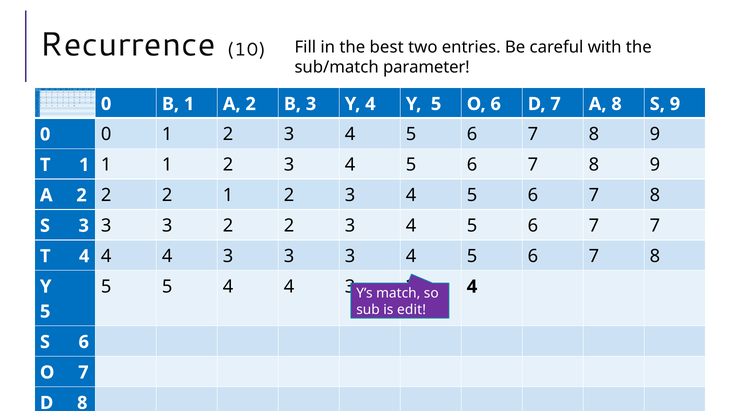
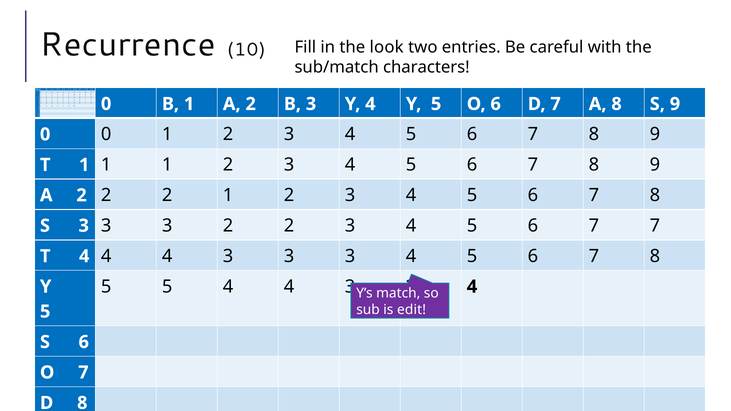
best: best -> look (387, 47)
parameter: parameter -> characters (426, 67)
